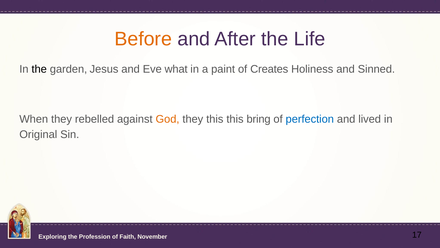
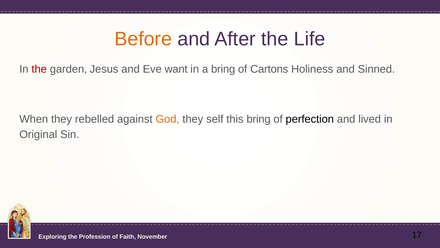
the colour: black -> red (39, 69)
what: what -> want (176, 69)
a paint: paint -> bring (223, 69)
Creates: Creates -> Cartons (269, 69)
they this: this -> self (215, 119)
perfection colour: blue -> black (310, 119)
